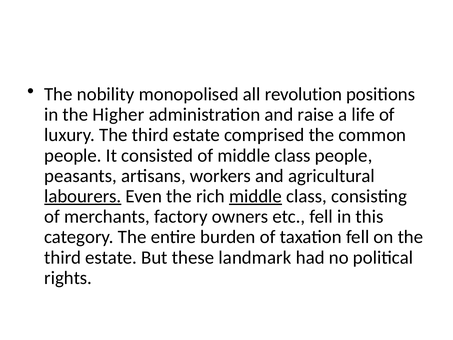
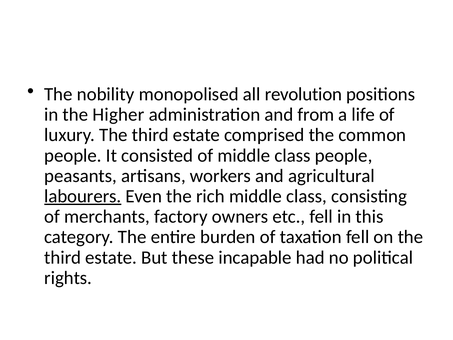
raise: raise -> from (316, 115)
middle underline: present -> none (256, 196)
landmark: landmark -> incapable (255, 257)
